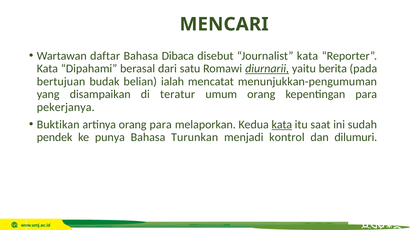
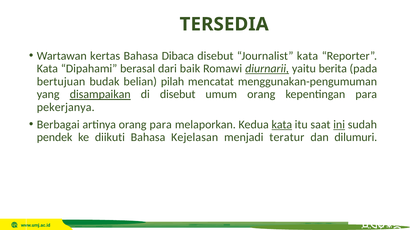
MENCARI: MENCARI -> TERSEDIA (224, 24)
daftar: daftar -> kertas (105, 56)
satu: satu -> baik (190, 69)
ialah: ialah -> pilah (173, 82)
menunjukkan-pengumuman: menunjukkan-pengumuman -> menggunakan-pengumuman (307, 82)
disampaikan underline: none -> present (100, 95)
di teratur: teratur -> disebut (178, 95)
Buktikan: Buktikan -> Berbagai (58, 125)
ini underline: none -> present (339, 125)
punya: punya -> diikuti (110, 138)
Turunkan: Turunkan -> Kejelasan (195, 138)
kontrol: kontrol -> teratur (287, 138)
